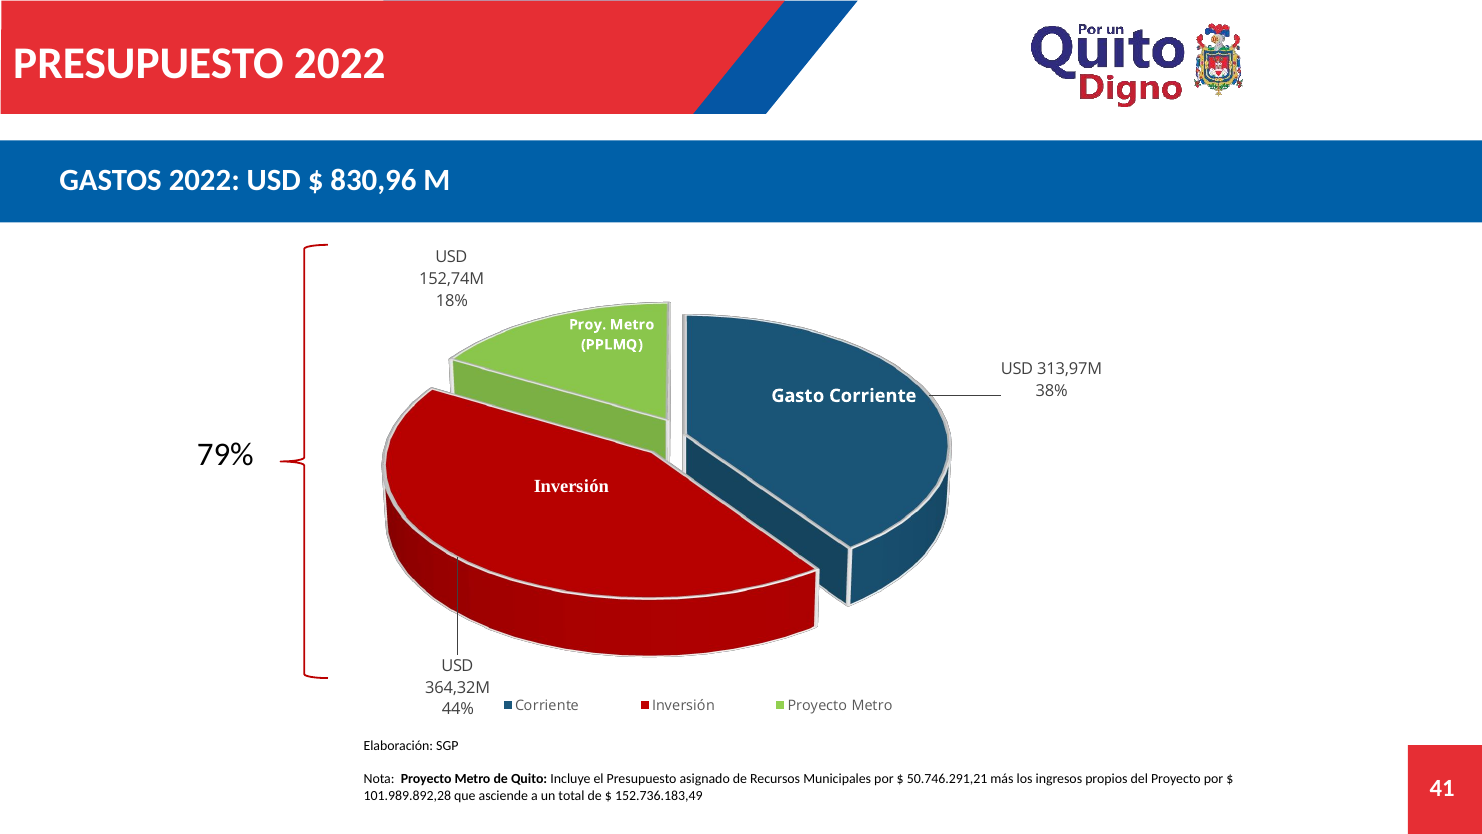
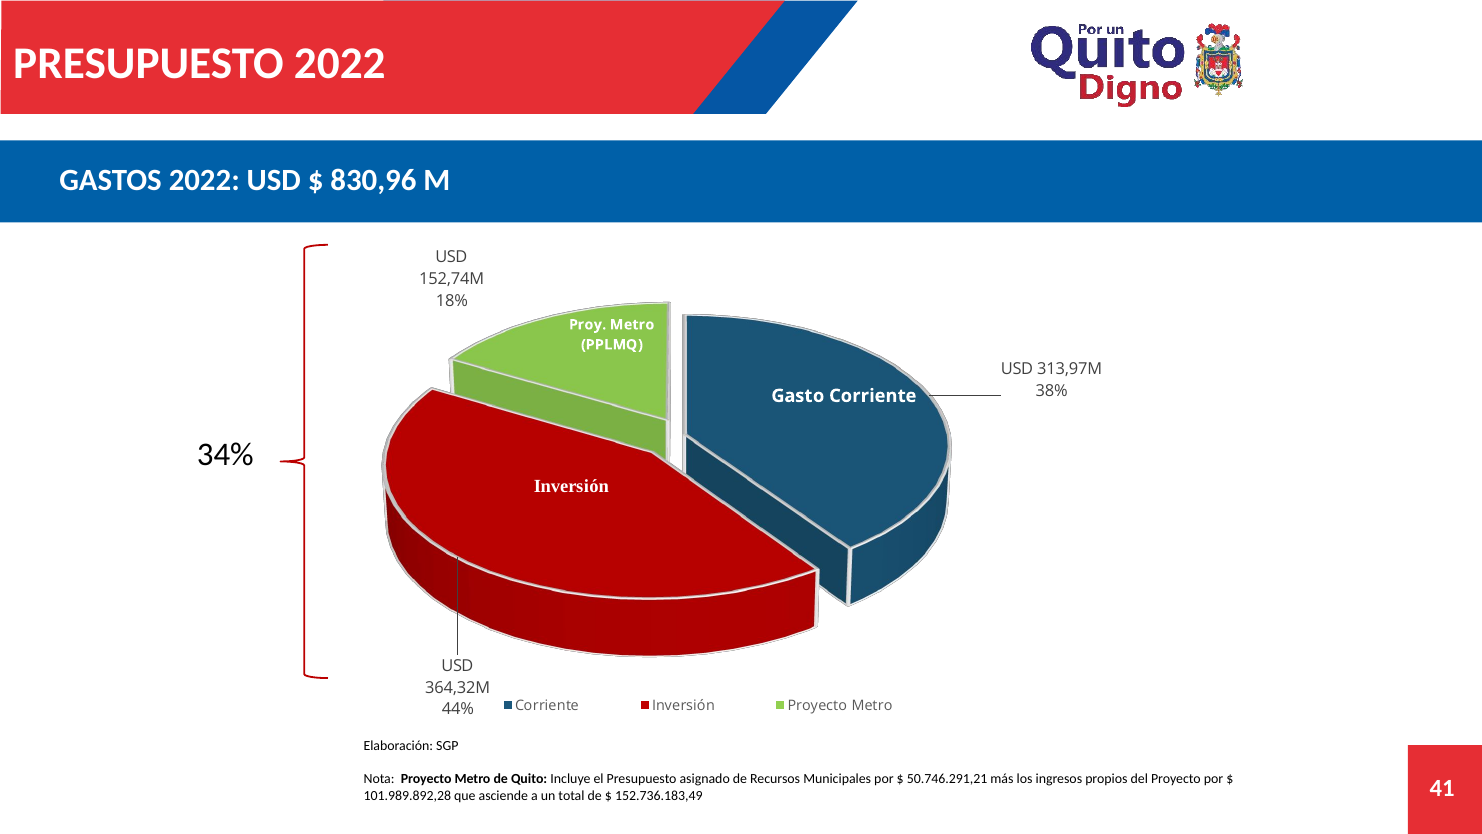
79%: 79% -> 34% (225, 454)
